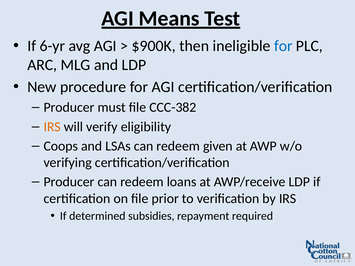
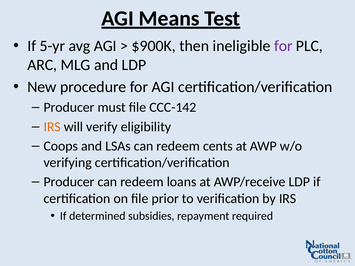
6-yr: 6-yr -> 5-yr (52, 46)
for colour: blue -> purple (283, 46)
CCC-382: CCC-382 -> CCC-142 (173, 107)
given: given -> cents (218, 146)
